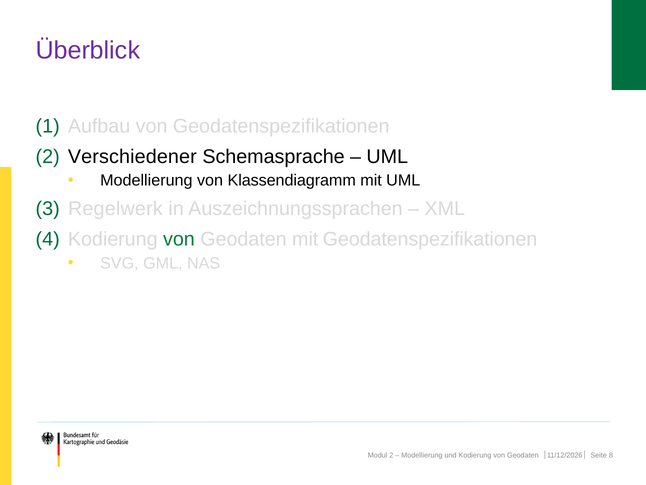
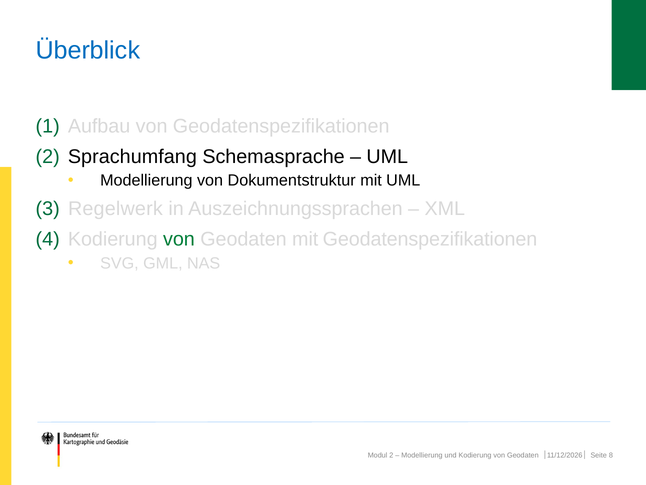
Überblick colour: purple -> blue (88, 50)
Verschiedener: Verschiedener -> Sprachumfang (132, 157)
Klassendiagramm: Klassendiagramm -> Dokumentstruktur (292, 180)
